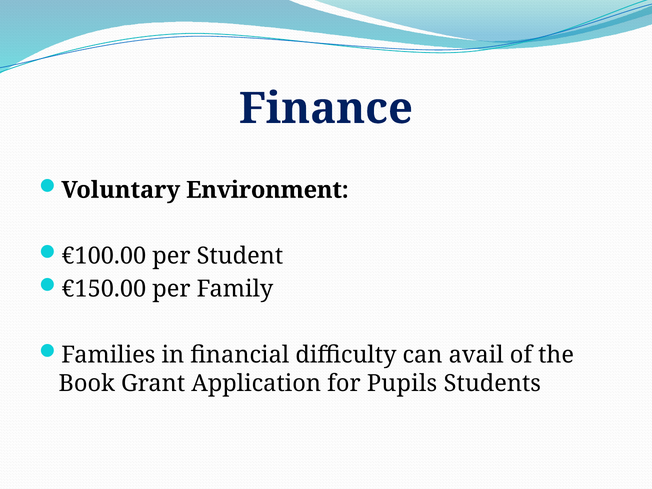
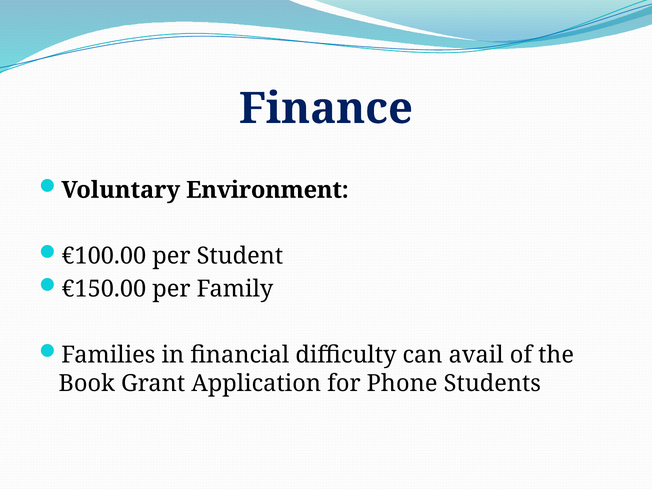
Pupils: Pupils -> Phone (402, 383)
